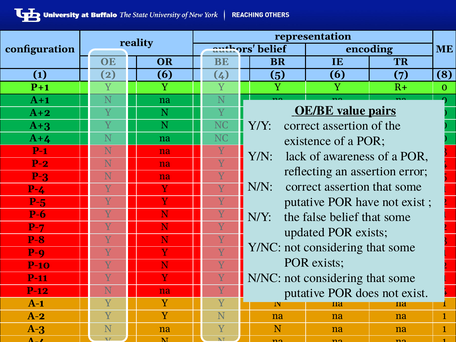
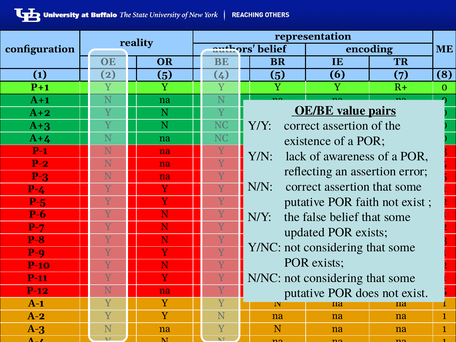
6: 6 -> 5 (165, 75)
have: have -> faith (368, 202)
